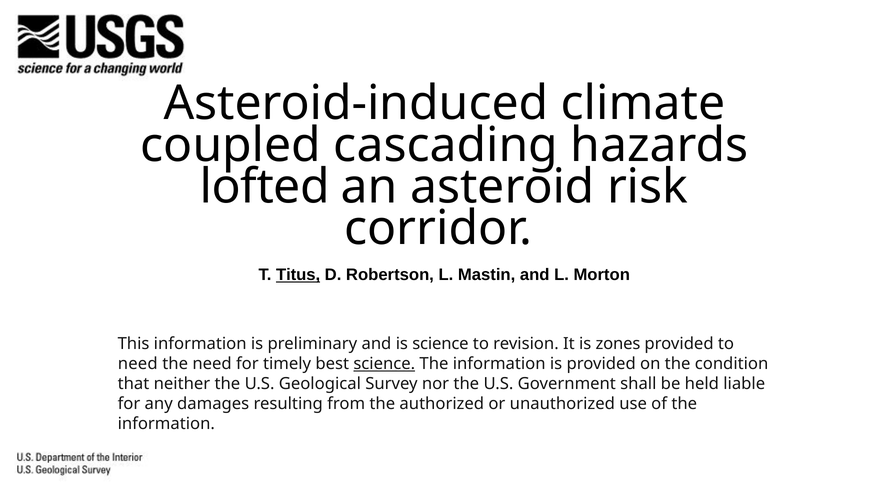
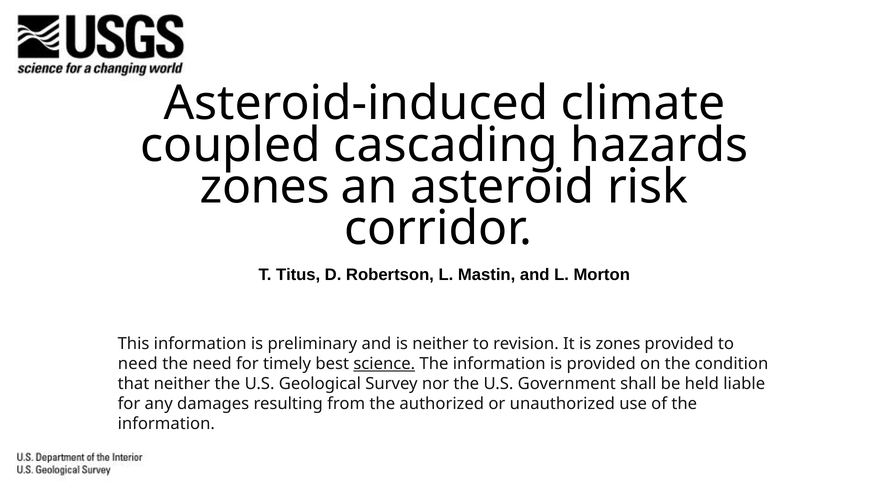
lofted: lofted -> zones (265, 187)
Titus underline: present -> none (298, 275)
is science: science -> neither (440, 344)
